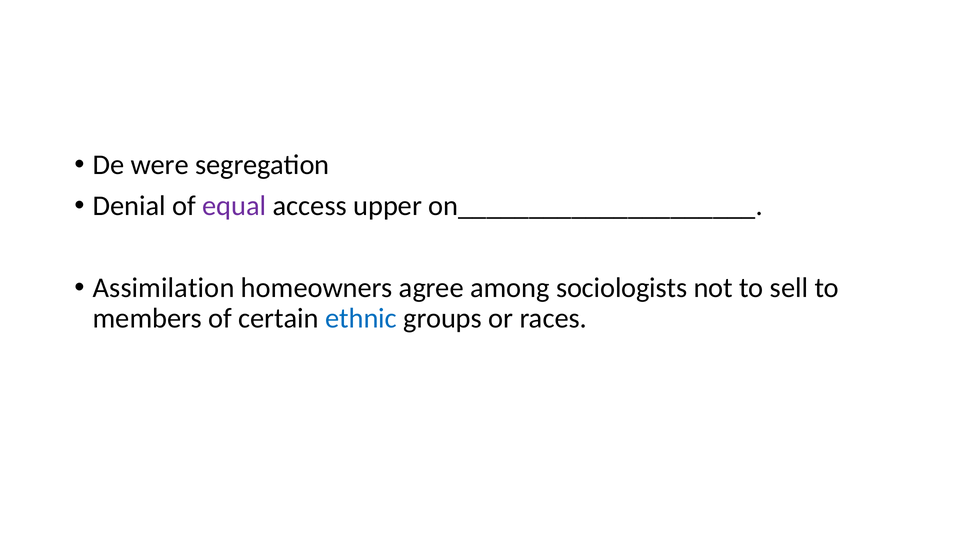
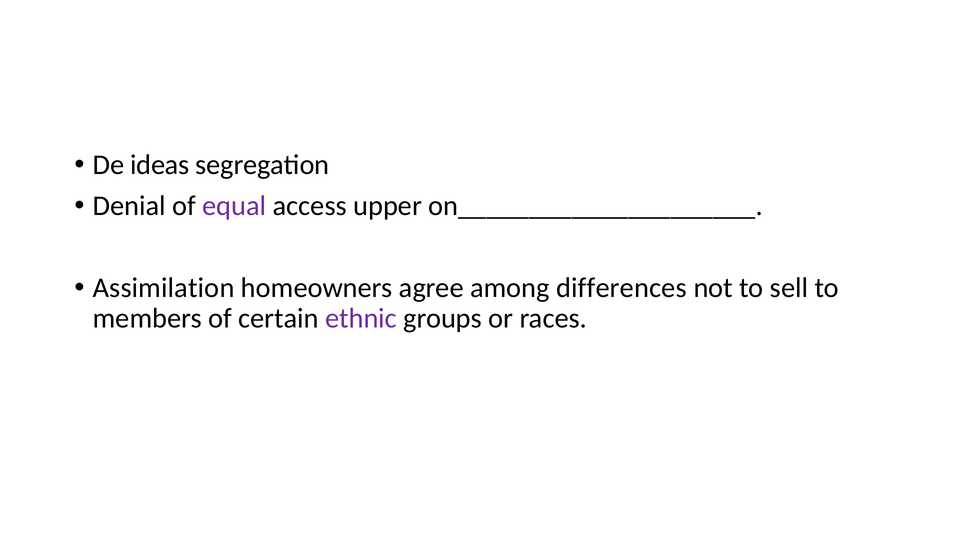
were: were -> ideas (160, 165)
sociologists: sociologists -> differences (622, 288)
ethnic colour: blue -> purple (361, 319)
